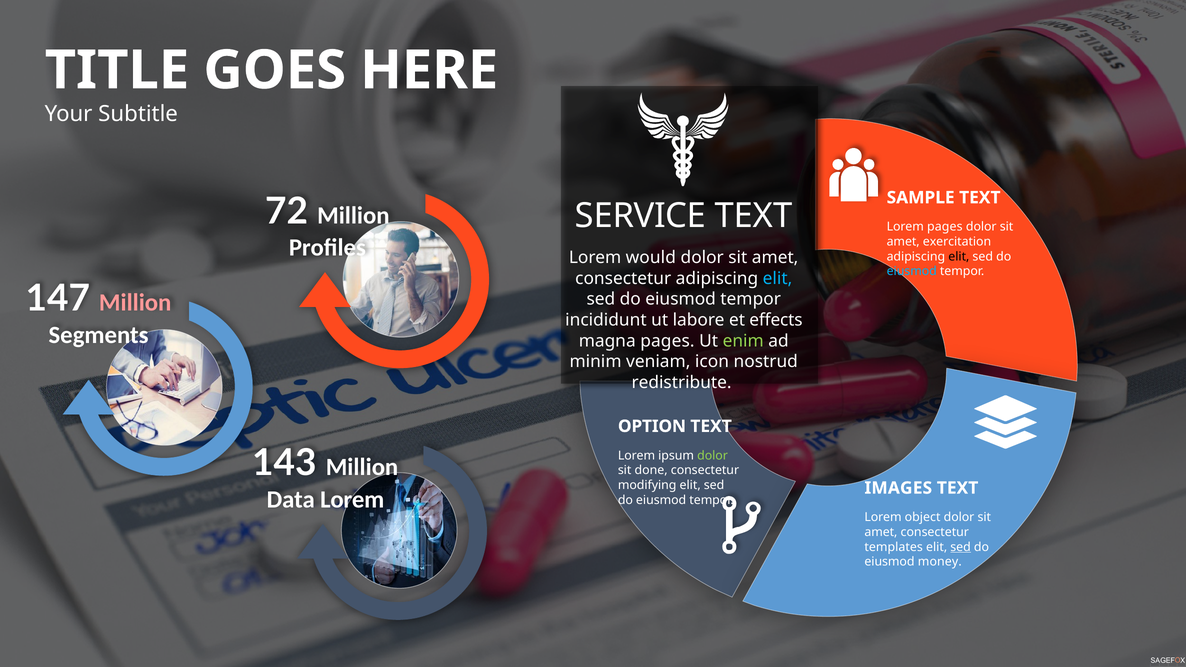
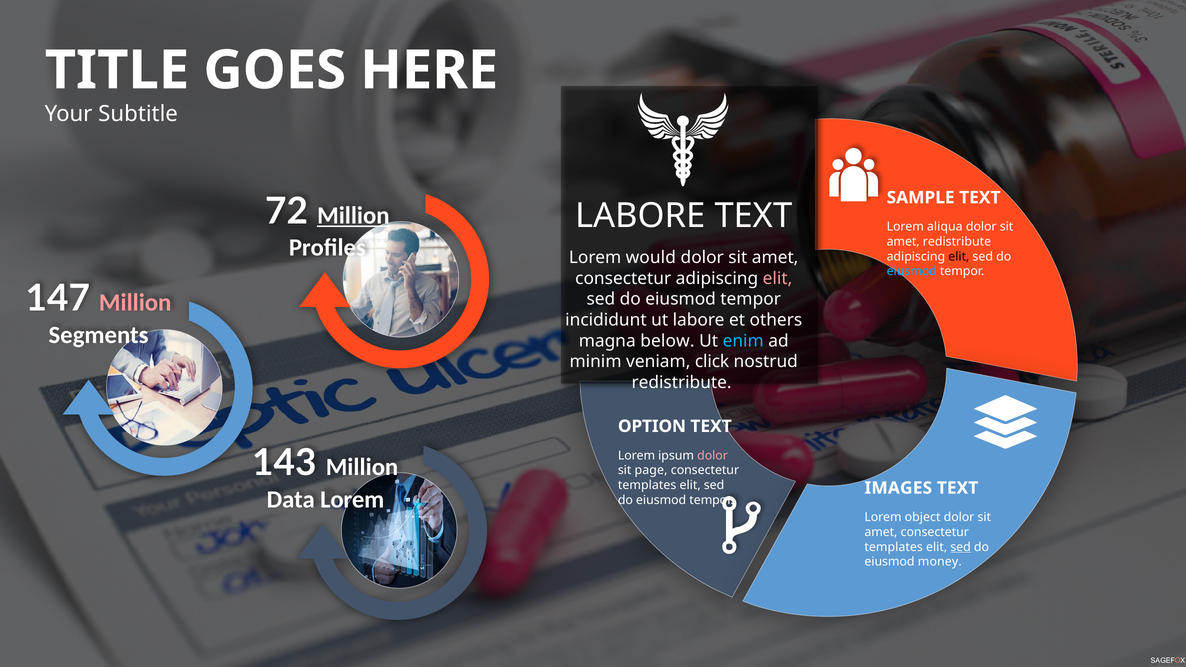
Million underline: none -> present (353, 216)
SERVICE: SERVICE -> LABORE (640, 216)
Lorem pages: pages -> aliqua (945, 227)
amet exercitation: exercitation -> redistribute (957, 242)
elit colour: light blue -> pink (777, 279)
effects: effects -> others (776, 320)
magna pages: pages -> below (667, 341)
enim colour: light green -> light blue (743, 341)
icon: icon -> click (712, 362)
dolor colour: light green -> pink (713, 456)
done: done -> page (651, 471)
modifying: modifying -> templates (647, 485)
